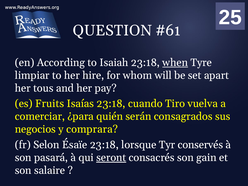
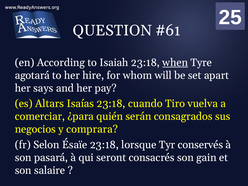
limpiar: limpiar -> agotará (32, 75)
tous: tous -> says (43, 88)
Fruits: Fruits -> Altars (50, 104)
seront underline: present -> none (111, 158)
